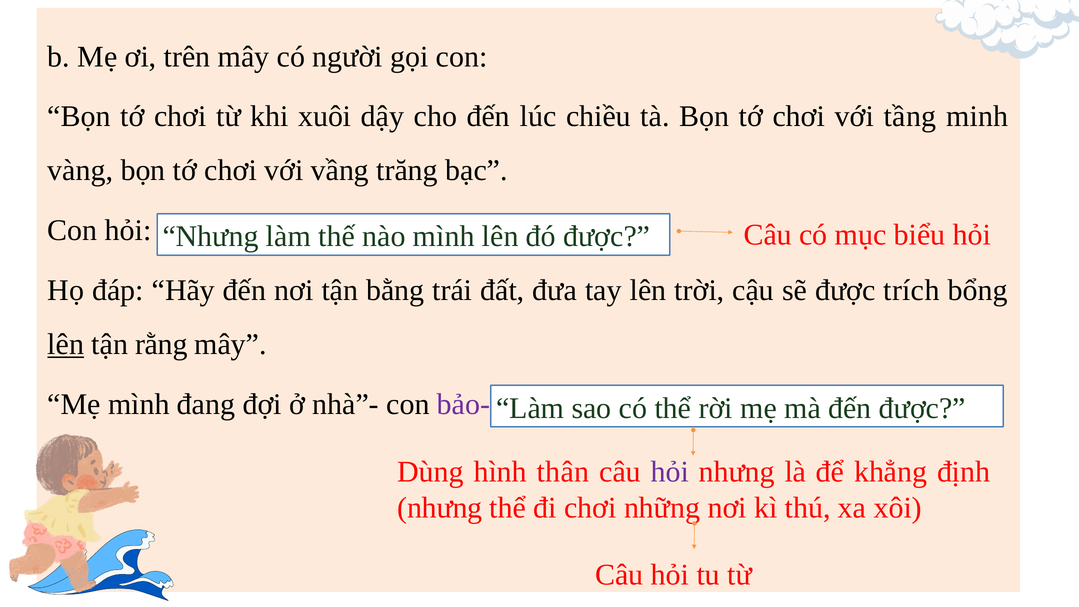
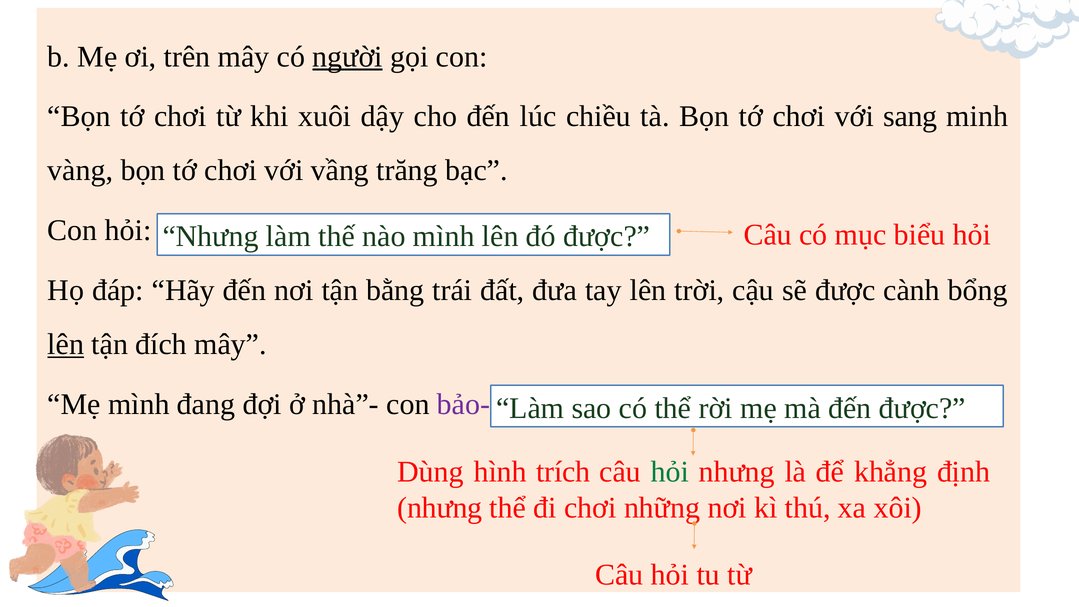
người underline: none -> present (348, 57)
tầng: tầng -> sang (910, 117)
trích: trích -> cành (912, 290)
rằng: rằng -> đích (161, 344)
thân: thân -> trích (563, 472)
hỏi colour: purple -> green (670, 472)
